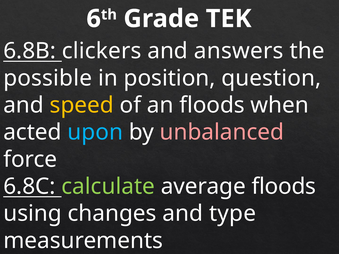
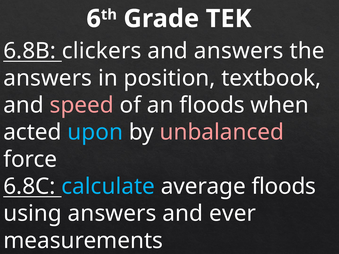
possible: possible -> answers (48, 78)
question: question -> textbook (271, 78)
speed colour: yellow -> pink (82, 105)
calculate colour: light green -> light blue (108, 187)
using changes: changes -> answers (112, 214)
type: type -> ever (233, 214)
